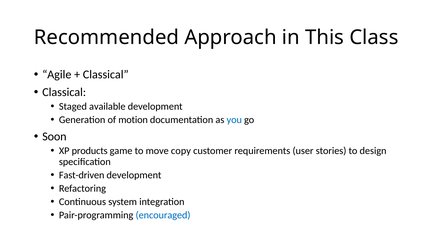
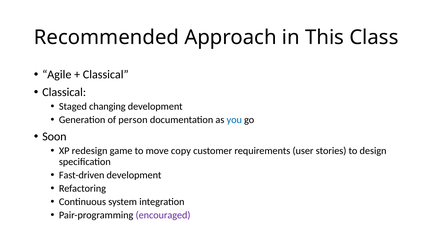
available: available -> changing (107, 107)
motion: motion -> person (133, 120)
products: products -> redesign (90, 151)
encouraged colour: blue -> purple (163, 215)
